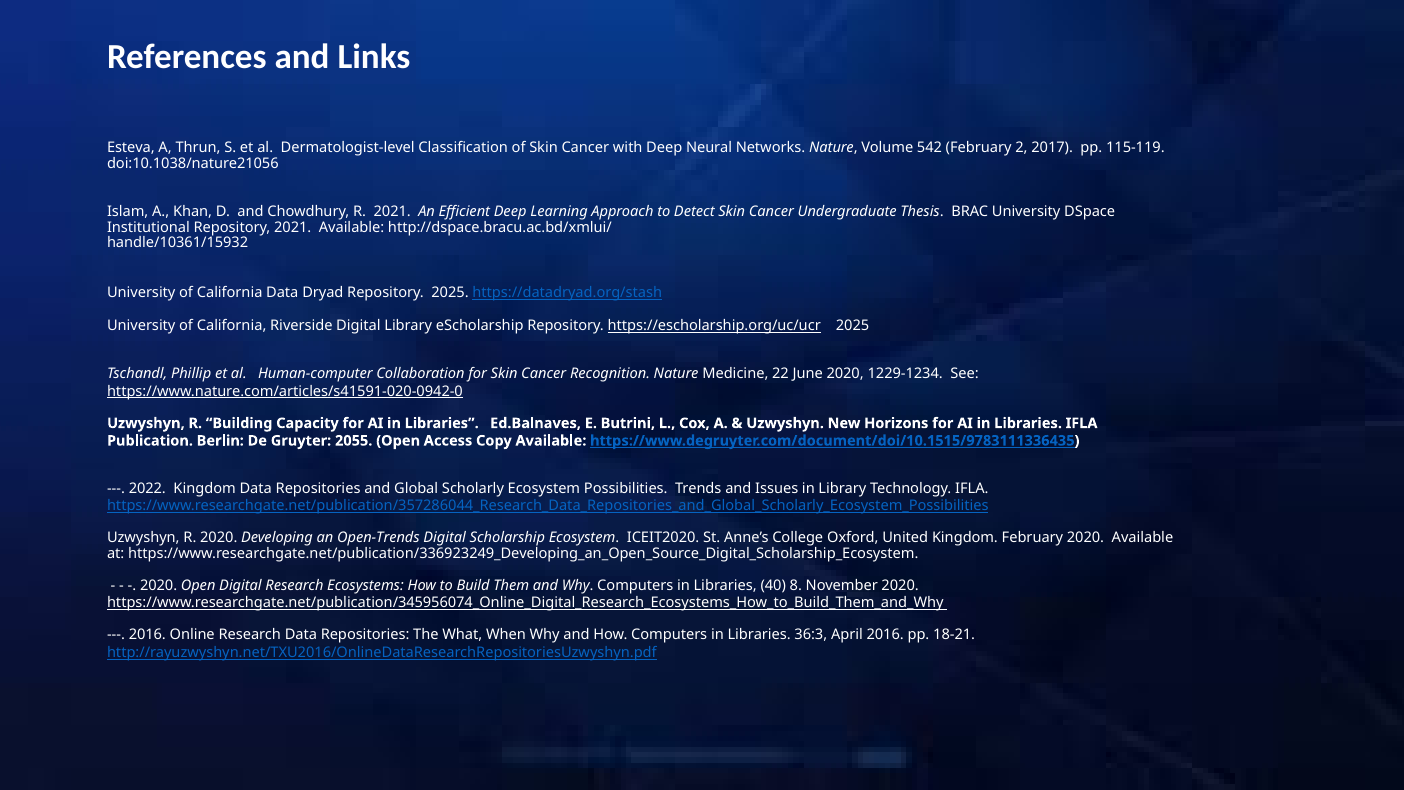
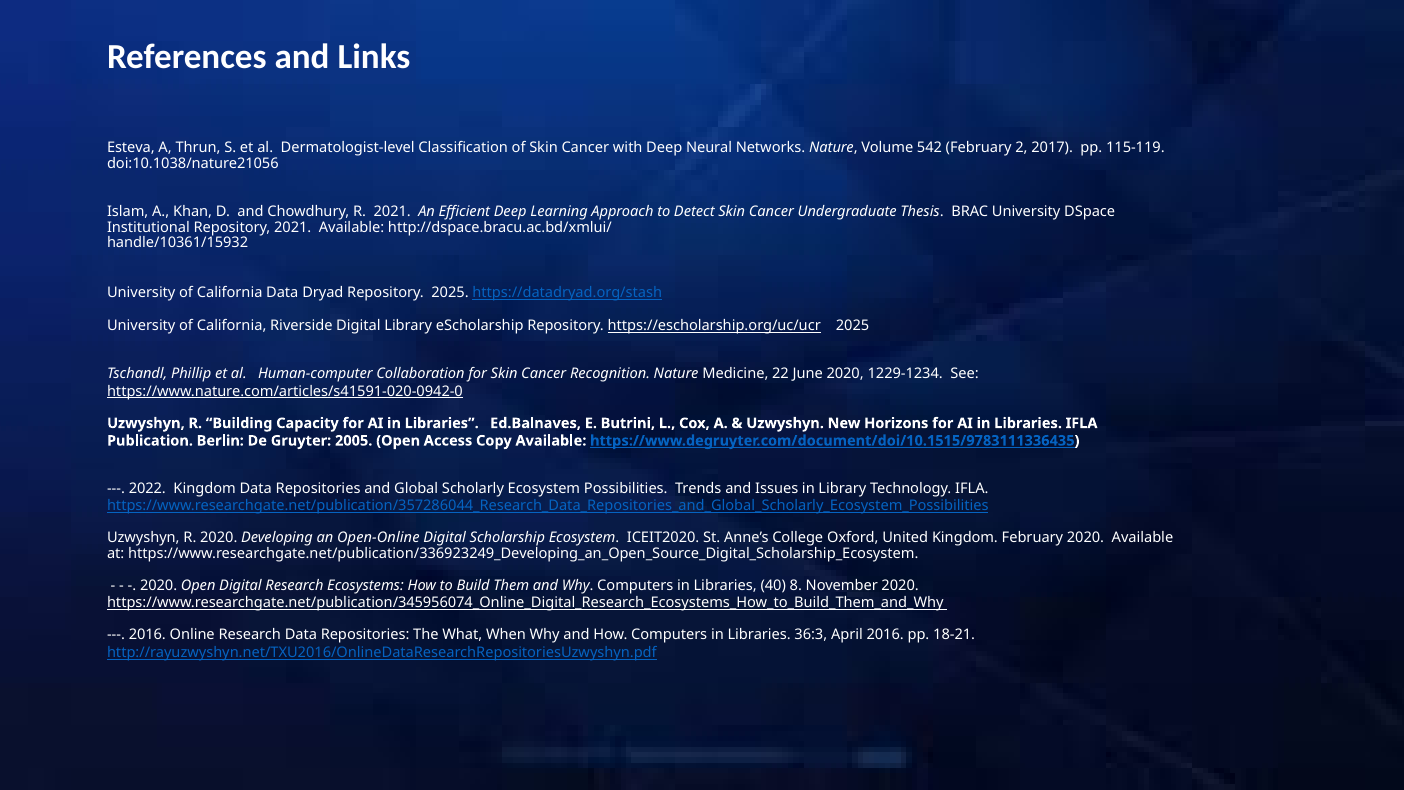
2055: 2055 -> 2005 (354, 441)
Open-Trends: Open-Trends -> Open-Online (378, 538)
